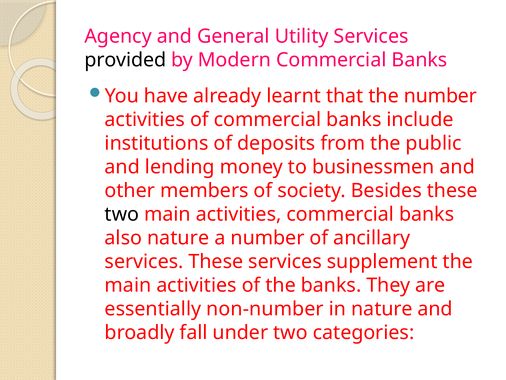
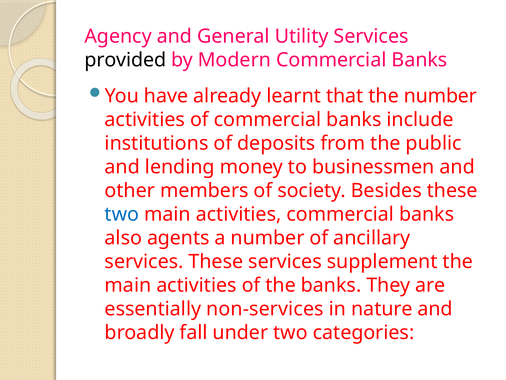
two colour: black -> blue (122, 214)
also nature: nature -> agents (178, 238)
non-number: non-number -> non-services (265, 308)
